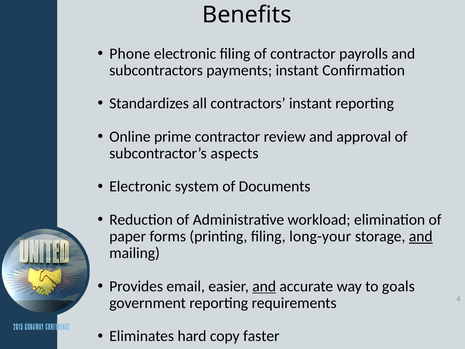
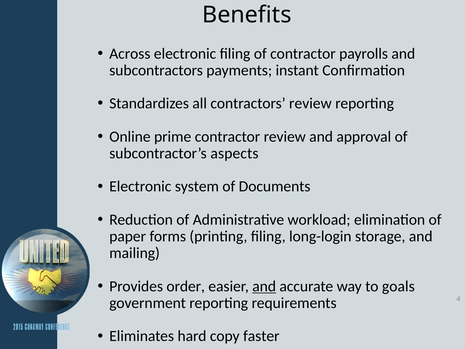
Phone: Phone -> Across (130, 54)
contractors instant: instant -> review (310, 103)
long-your: long-your -> long-login (320, 236)
and underline: present -> none (421, 236)
email: email -> order (186, 286)
